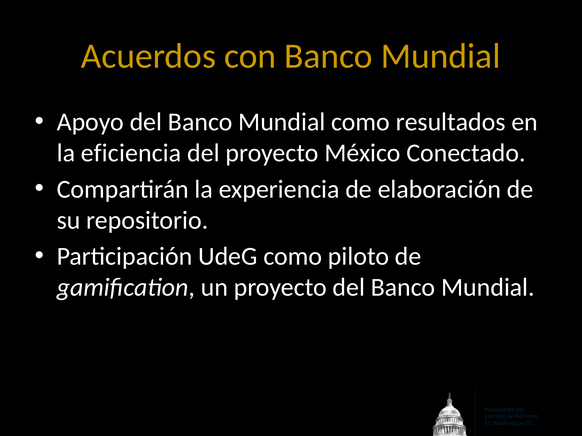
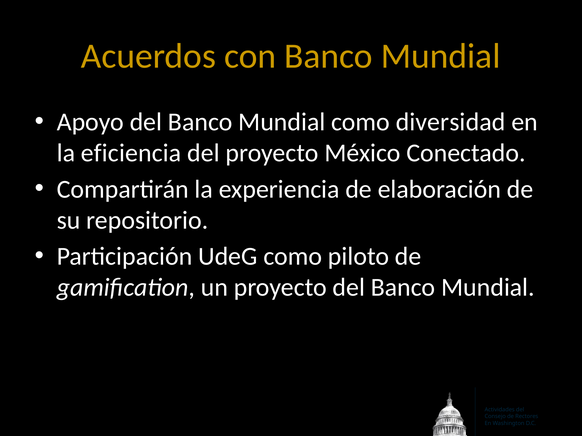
resultados: resultados -> diversidad (451, 122)
